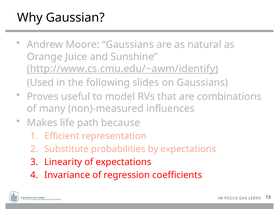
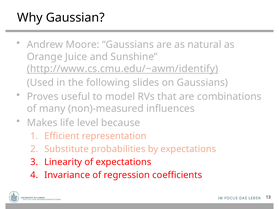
path: path -> level (88, 123)
